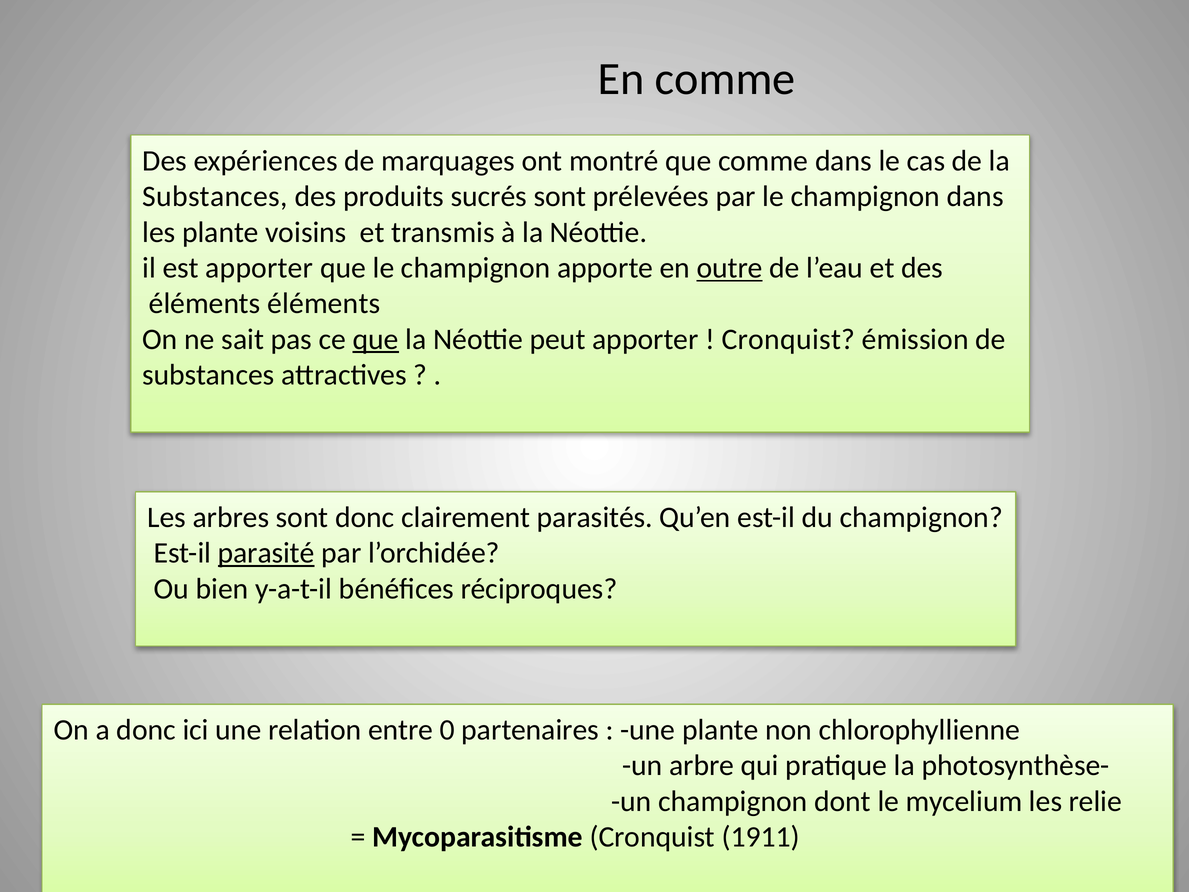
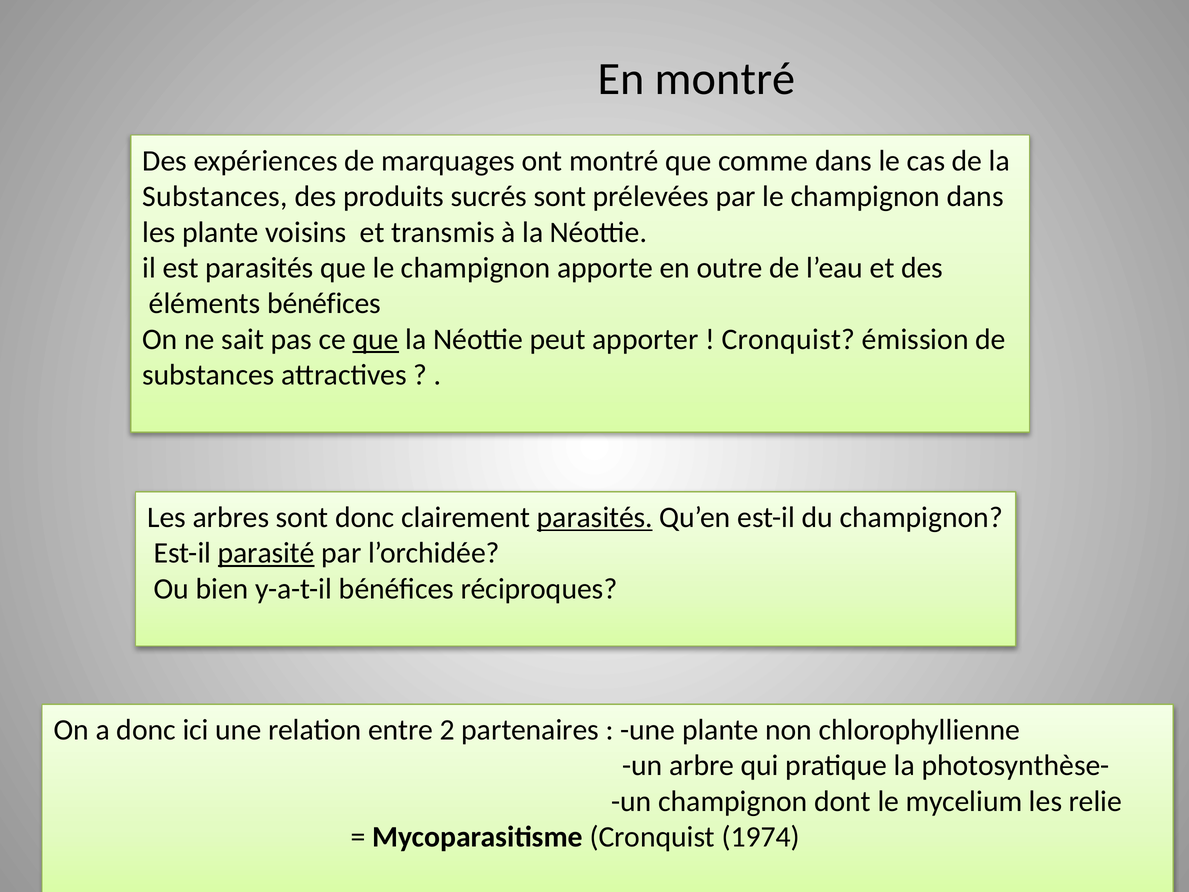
En comme: comme -> montré (725, 79)
est apporter: apporter -> parasités (259, 268)
outre underline: present -> none (730, 268)
éléments éléments: éléments -> bénéfices (324, 304)
parasités underline: none -> present (595, 517)
0: 0 -> 2 (447, 730)
1911: 1911 -> 1974 (761, 837)
